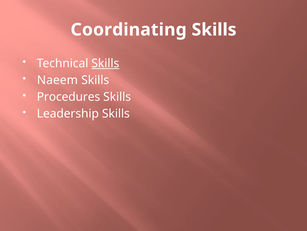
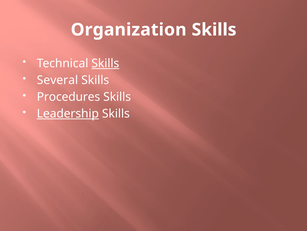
Coordinating: Coordinating -> Organization (129, 30)
Naeem: Naeem -> Several (57, 80)
Leadership underline: none -> present (68, 113)
